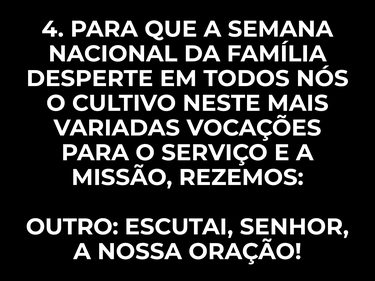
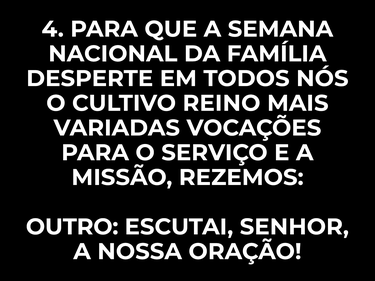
NESTE: NESTE -> REINO (221, 103)
